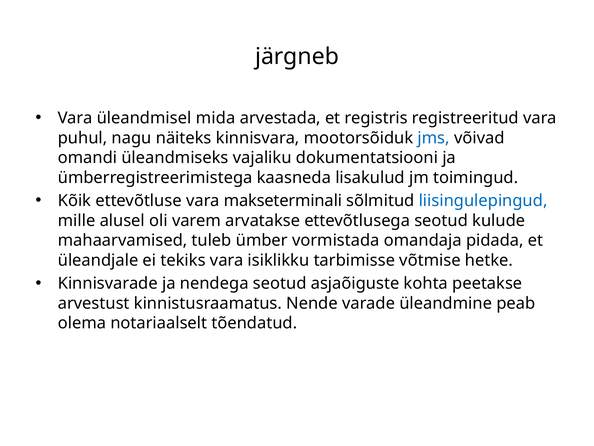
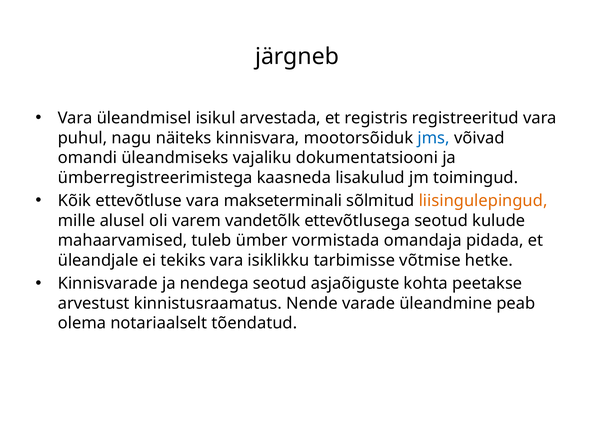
mida: mida -> isikul (216, 118)
liisingulepingud colour: blue -> orange (483, 201)
arvatakse: arvatakse -> vandetõlk (263, 220)
